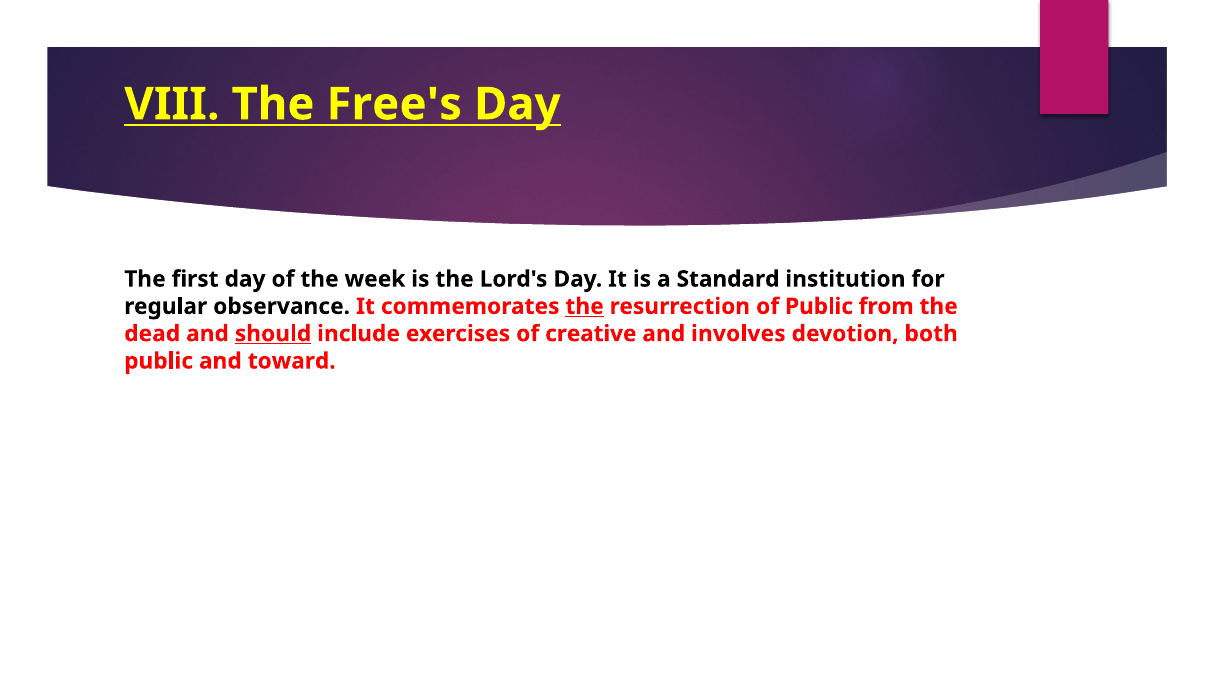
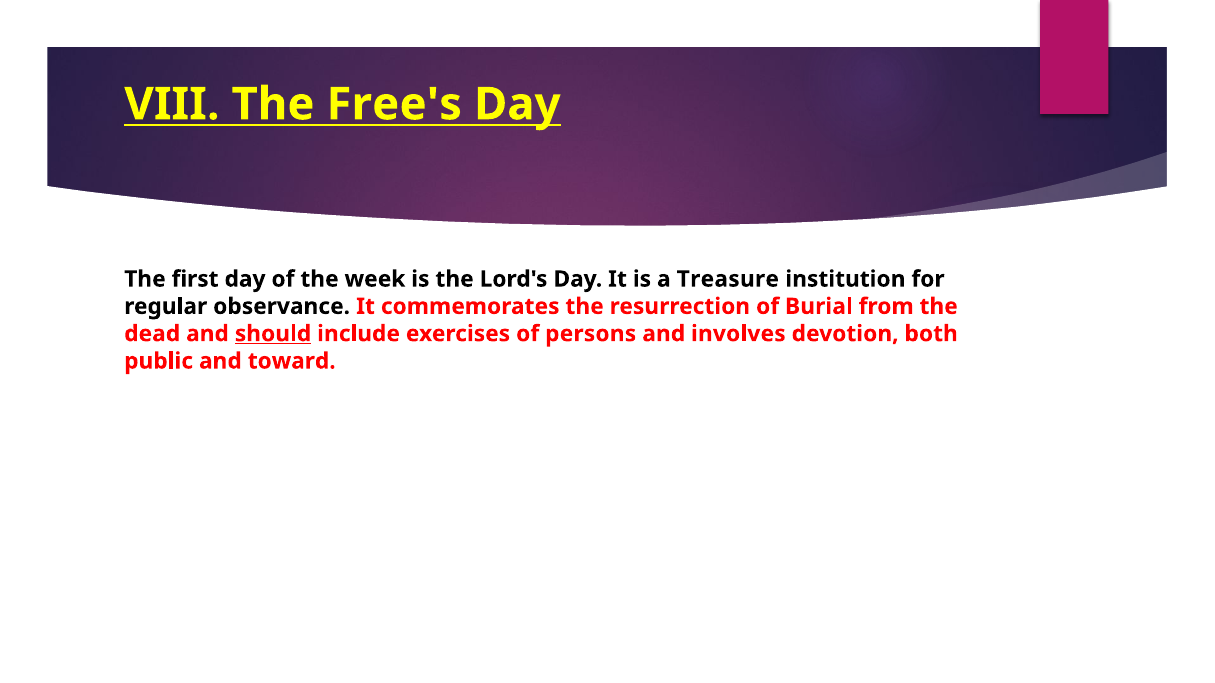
Standard: Standard -> Treasure (728, 279)
the underline: present -> none (585, 307)
of Public: Public -> Burial (819, 307)
creative: creative -> persons (591, 334)
